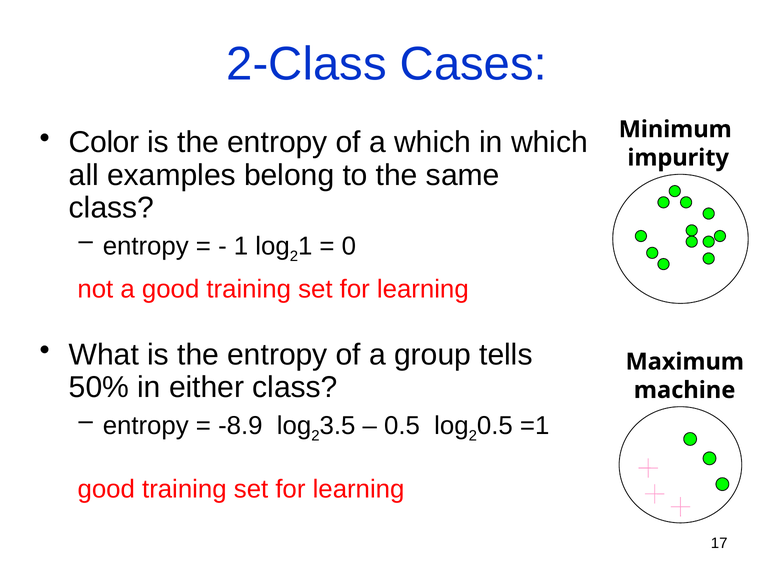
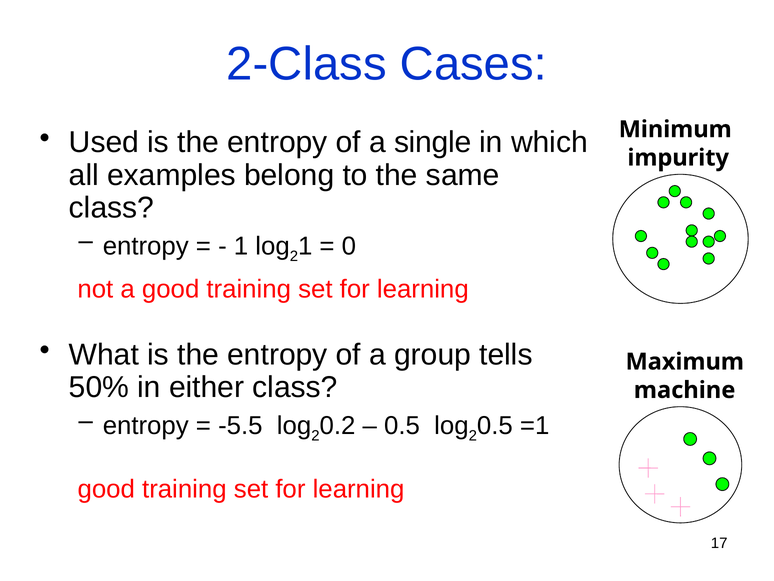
Color: Color -> Used (104, 142)
a which: which -> single (433, 142)
-8.9: -8.9 -> -5.5 (240, 425)
3.5: 3.5 -> 0.2 (337, 425)
